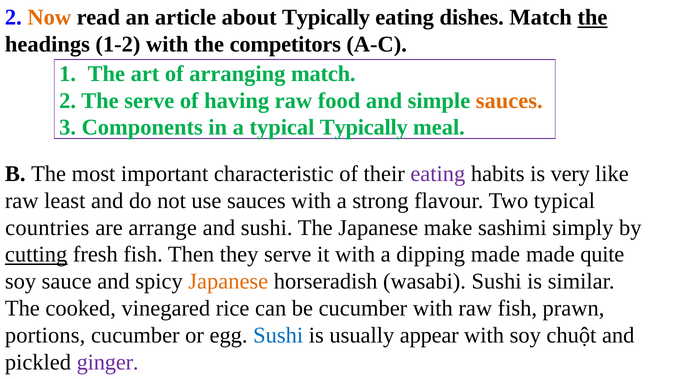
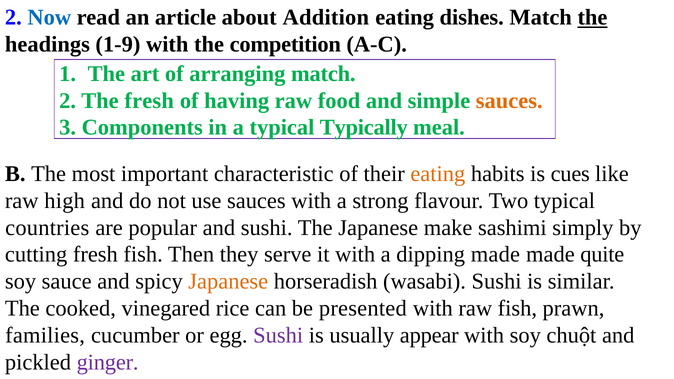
Now colour: orange -> blue (49, 18)
about Typically: Typically -> Addition (326, 18)
1-2: 1-2 -> 1-9 (118, 44)
competitors: competitors -> competition (285, 44)
The serve: serve -> fresh (149, 101)
eating colour: purple -> orange (438, 174)
very: very -> cues (570, 174)
least: least -> high (65, 201)
arrange: arrange -> popular (163, 228)
cutting underline: present -> none (36, 255)
be cucumber: cucumber -> presented (363, 309)
portions: portions -> families (45, 336)
Sushi colour: blue -> purple (278, 336)
